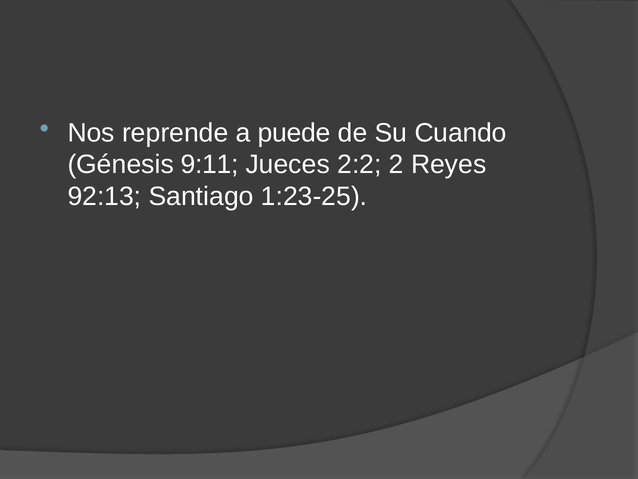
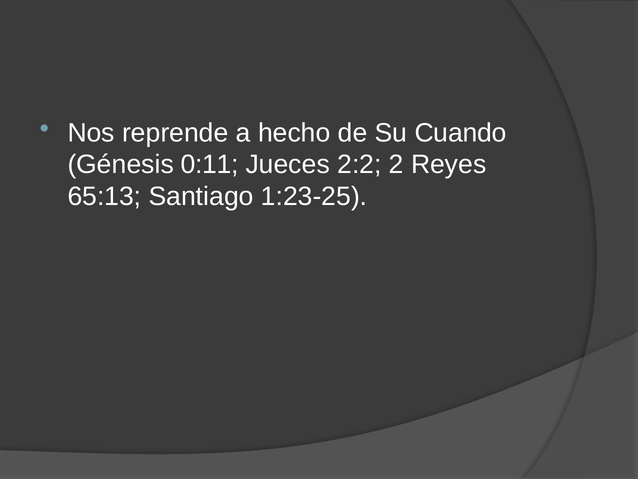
puede: puede -> hecho (294, 133)
9:11: 9:11 -> 0:11 (210, 164)
92:13: 92:13 -> 65:13 (104, 196)
